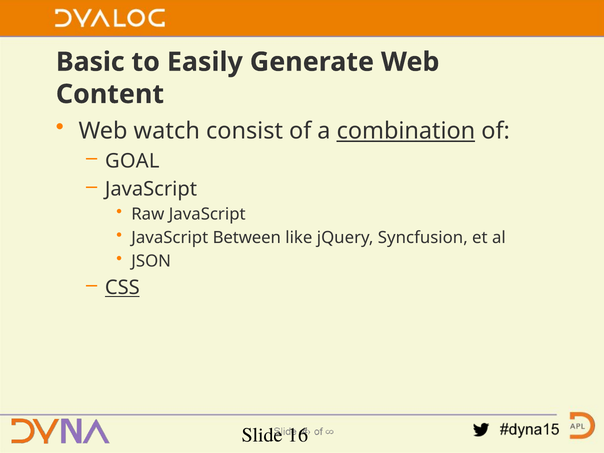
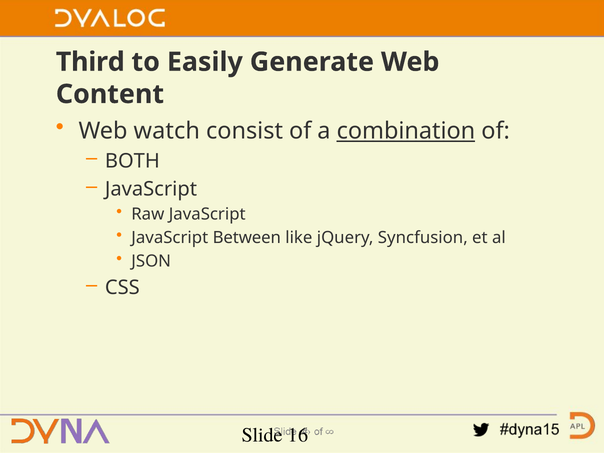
Basic: Basic -> Third (90, 62)
GOAL: GOAL -> BOTH (132, 161)
CSS underline: present -> none (122, 288)
